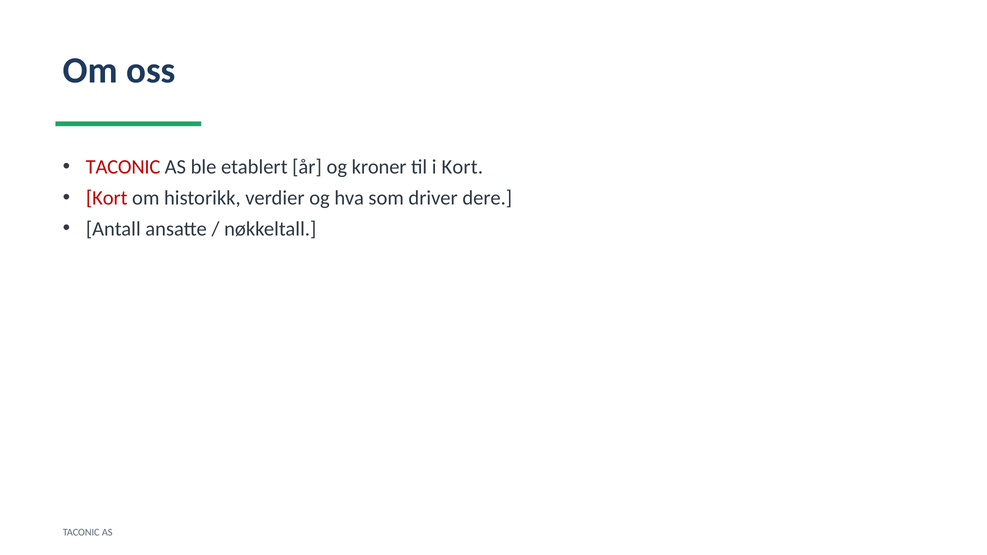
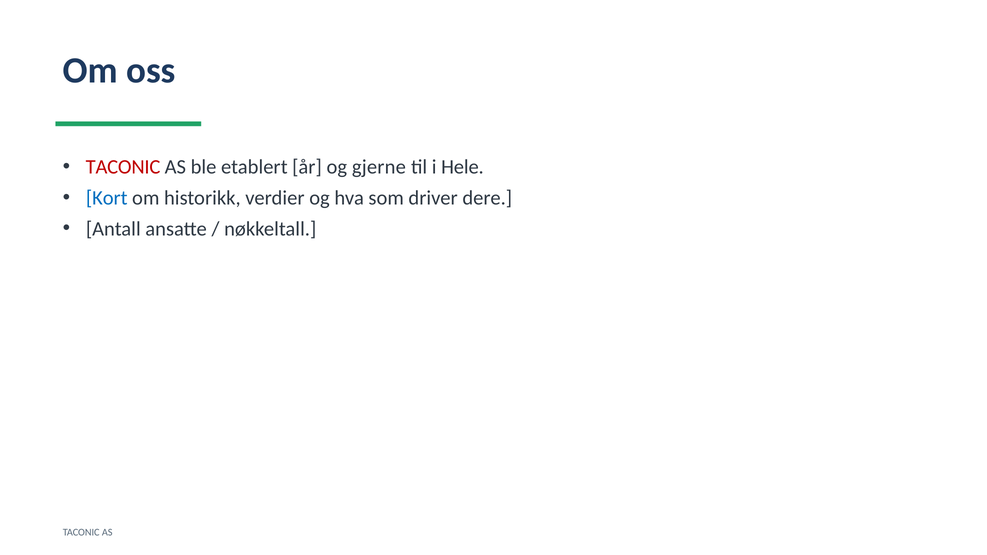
kroner: kroner -> gjerne (379, 167)
i Kort: Kort -> Hele (462, 167)
Kort colour: red -> blue (107, 198)
